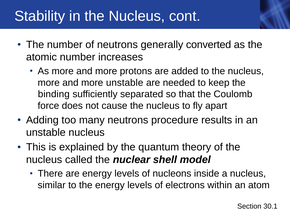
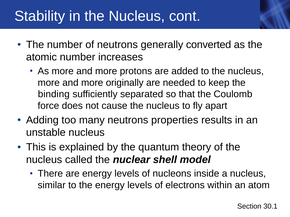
more unstable: unstable -> originally (125, 83)
procedure: procedure -> properties (175, 120)
